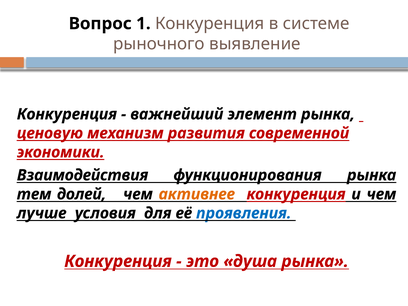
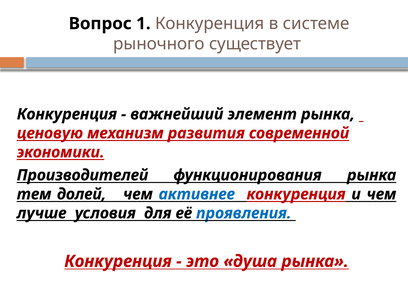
выявление: выявление -> существует (255, 44)
Взаимодействия: Взаимодействия -> Производителей (83, 175)
активнее colour: orange -> blue (197, 194)
